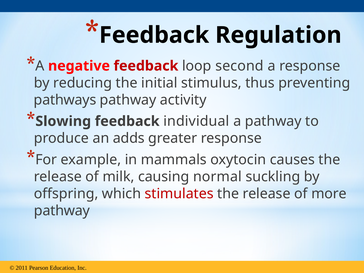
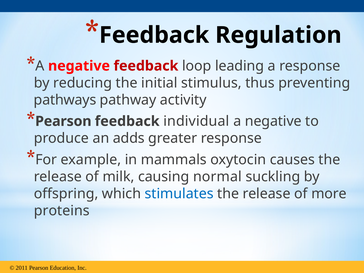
second: second -> leading (240, 66)
Slowing: Slowing -> Pearson (63, 121)
pathway: pathway -> negative (273, 121)
stimulates colour: red -> blue (179, 194)
pathway: pathway -> proteins (62, 211)
